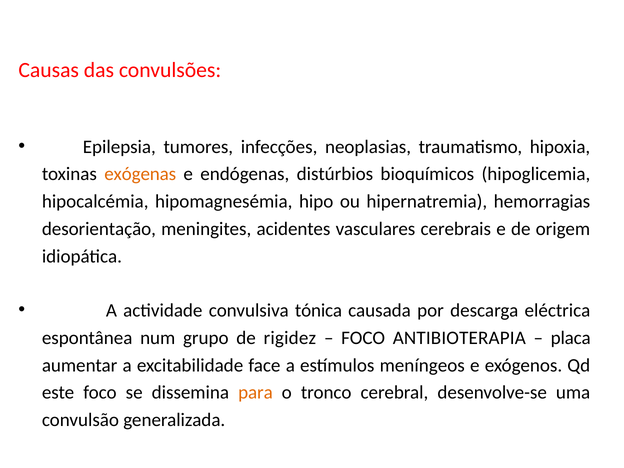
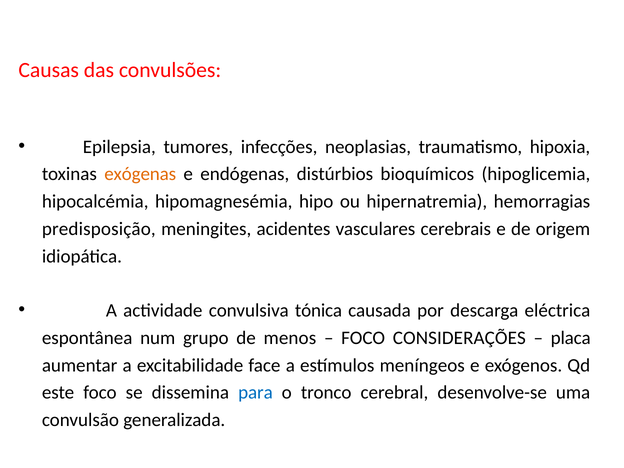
desorientação: desorientação -> predisposição (99, 229)
rigidez: rigidez -> menos (290, 338)
ANTIBIOTERAPIA: ANTIBIOTERAPIA -> CONSIDERAÇÕES (459, 338)
para colour: orange -> blue (255, 393)
